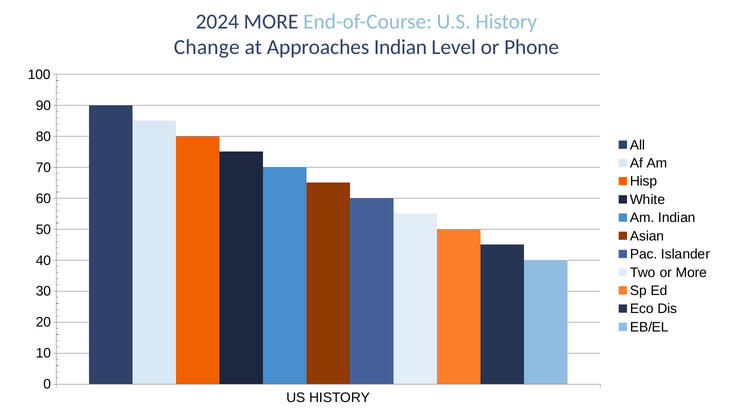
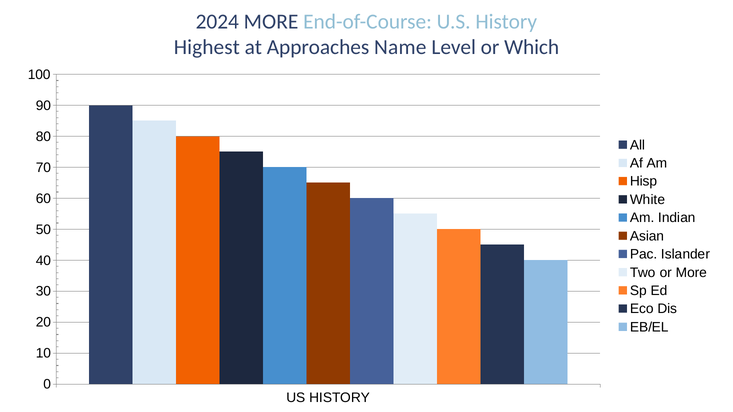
Change: Change -> Highest (207, 47)
Approaches Indian: Indian -> Name (400, 47)
Phone: Phone -> Which (532, 47)
